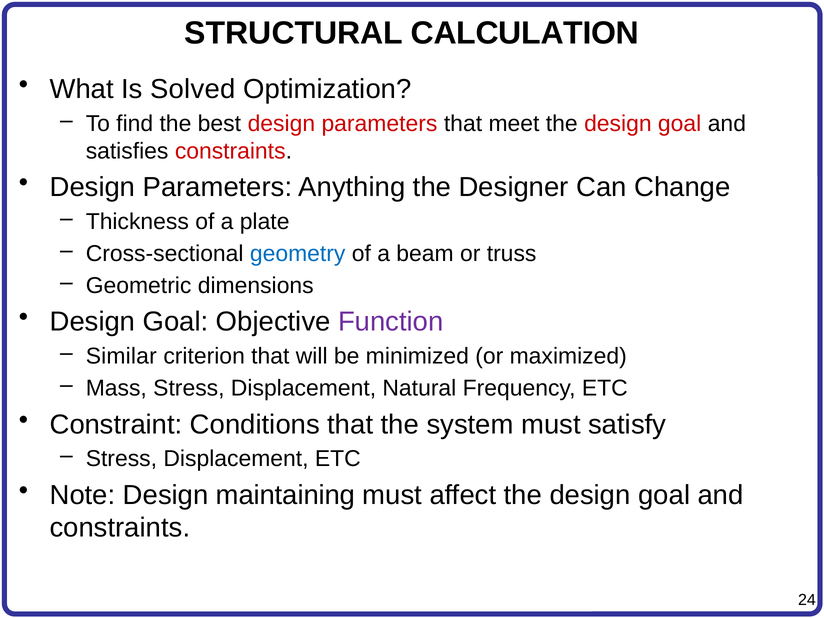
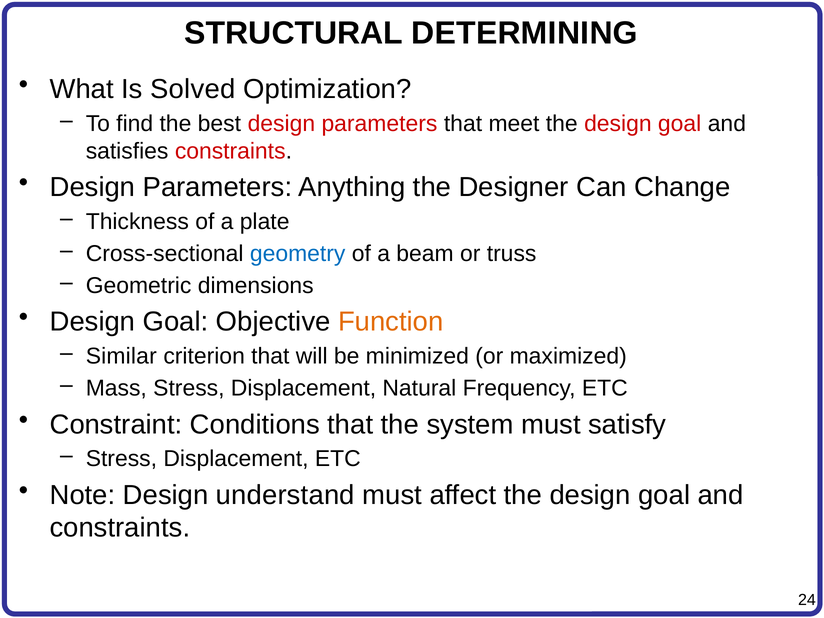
CALCULATION: CALCULATION -> DETERMINING (525, 33)
Function colour: purple -> orange (391, 322)
maintaining: maintaining -> understand (285, 495)
